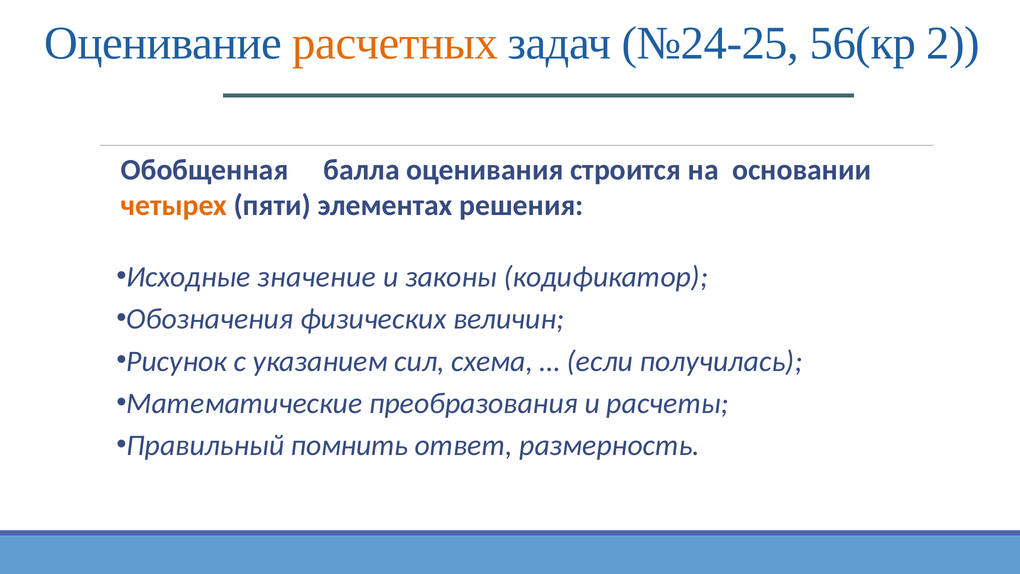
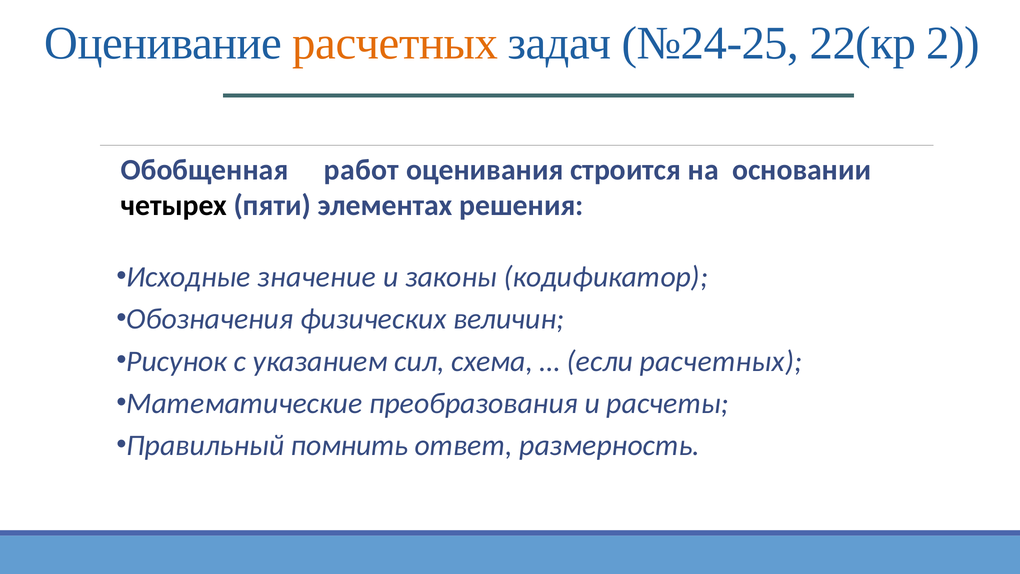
56(кр: 56(кр -> 22(кр (863, 43)
балла: балла -> работ (361, 170)
четырех colour: orange -> black (174, 205)
если получилась: получилась -> расчетных (721, 361)
